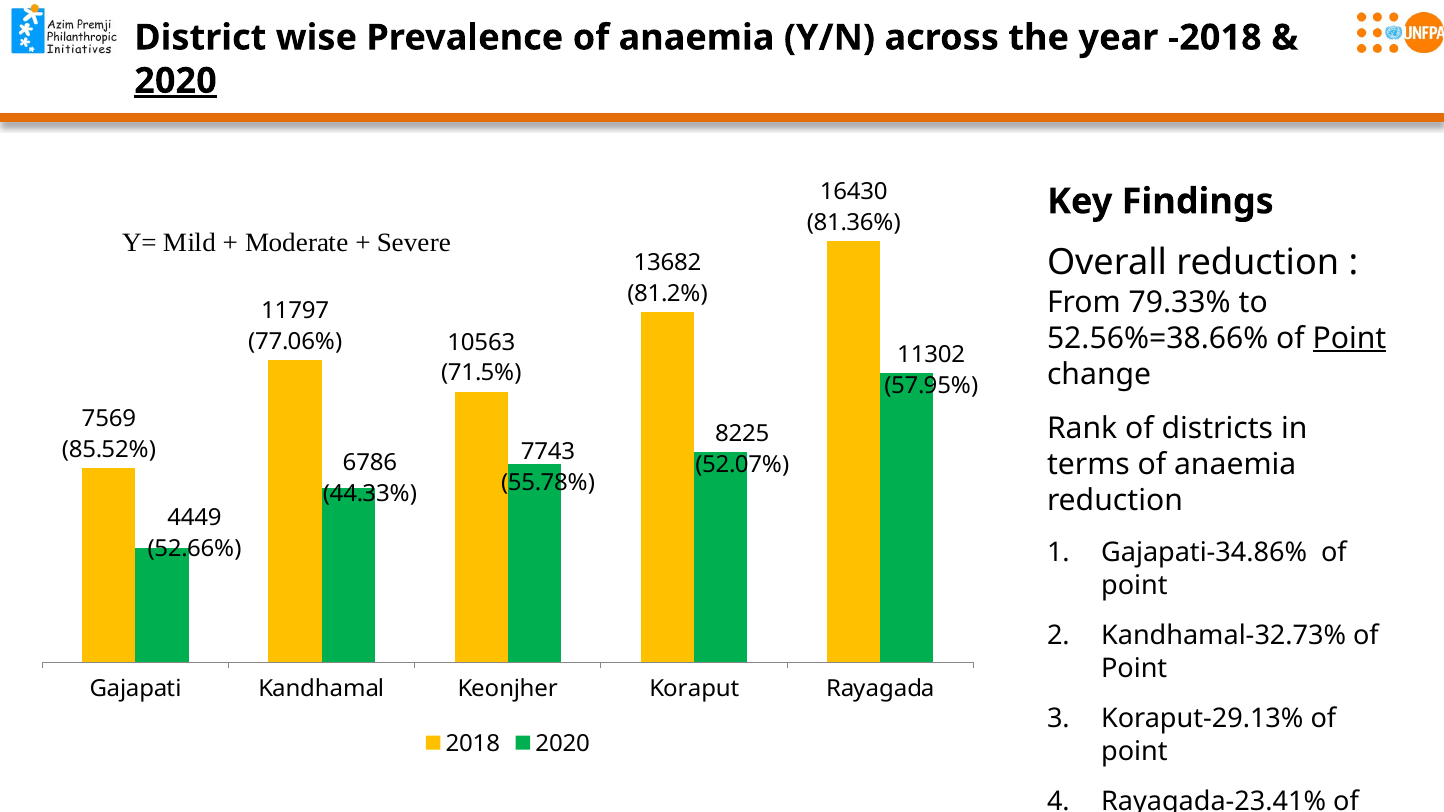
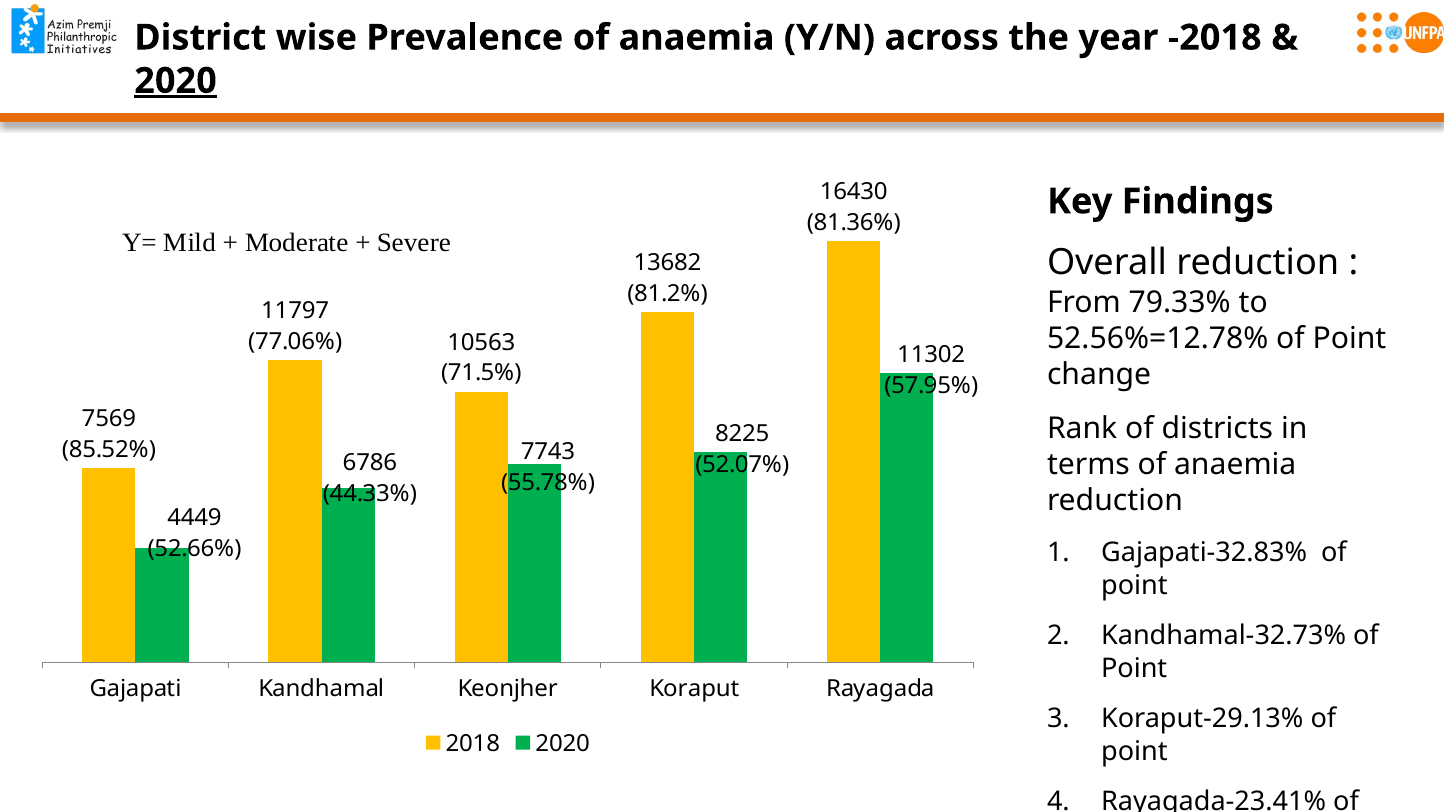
52.56%=38.66%: 52.56%=38.66% -> 52.56%=12.78% (1158, 338)
Point underline: present -> none (1349, 338)
Gajapati-34.86%: Gajapati-34.86% -> Gajapati-32.83% (1204, 553)
